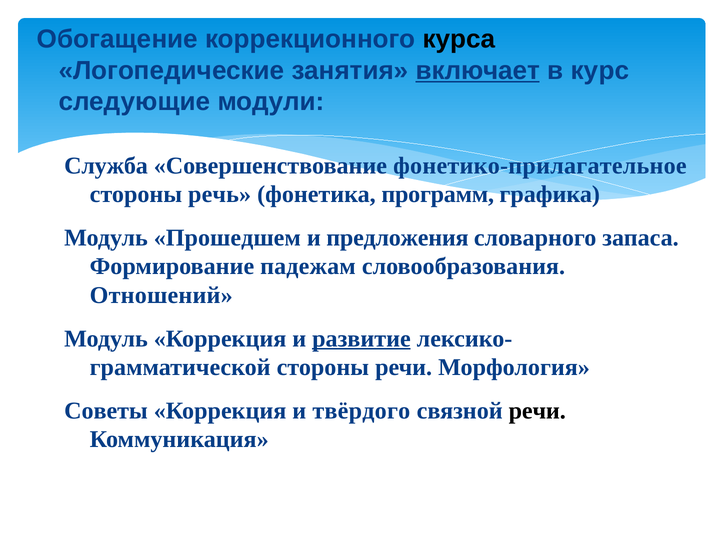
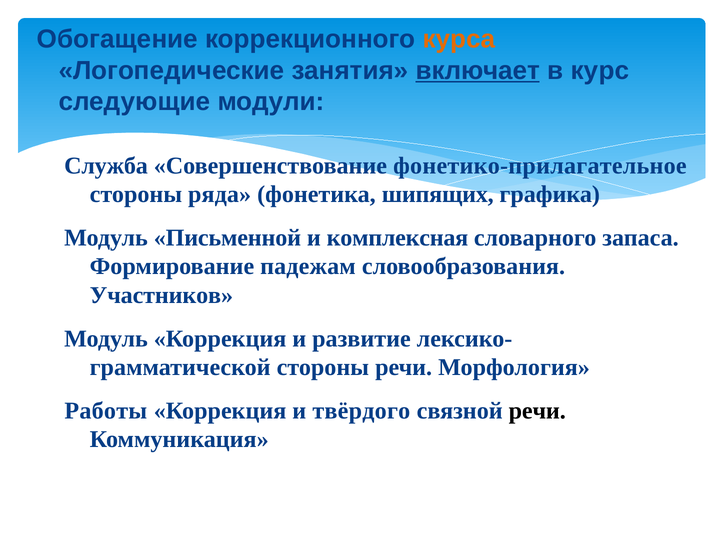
курса colour: black -> orange (459, 39)
речь: речь -> ряда (220, 195)
программ: программ -> шипящих (438, 195)
Прошедшем: Прошедшем -> Письменной (227, 238)
предложения: предложения -> комплексная (397, 238)
Отношений: Отношений -> Участников (161, 296)
развитие underline: present -> none (361, 339)
Советы: Советы -> Работы (106, 411)
